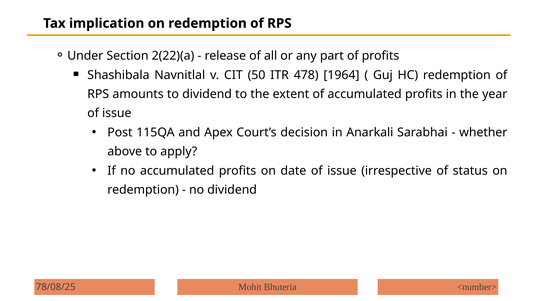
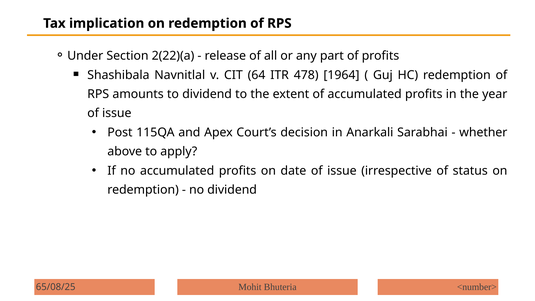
50: 50 -> 64 (257, 75)
78/08/25: 78/08/25 -> 65/08/25 (56, 287)
